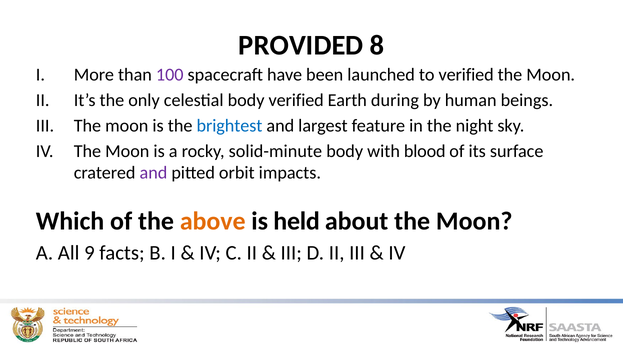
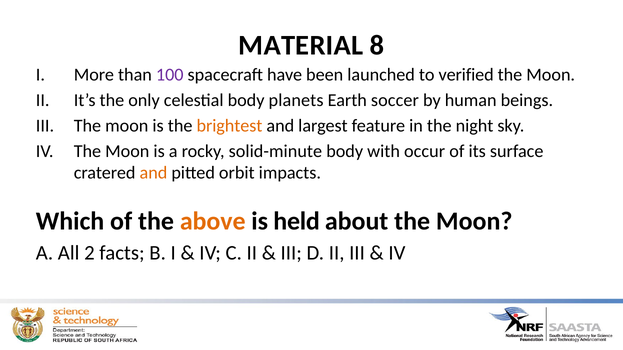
PROVIDED: PROVIDED -> MATERIAL (301, 45)
body verified: verified -> planets (296, 100)
during: during -> soccer (395, 100)
brightest colour: blue -> orange (229, 126)
blood: blood -> occur (425, 151)
and colour: purple -> orange (153, 173)
9: 9 -> 2 (89, 253)
